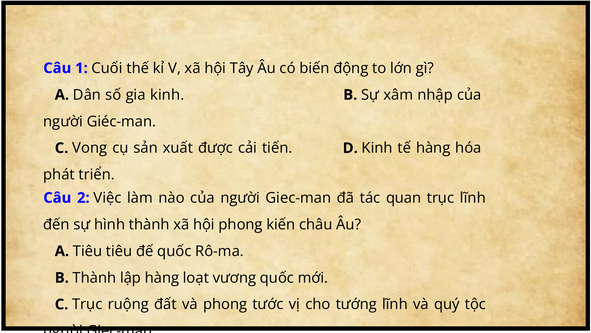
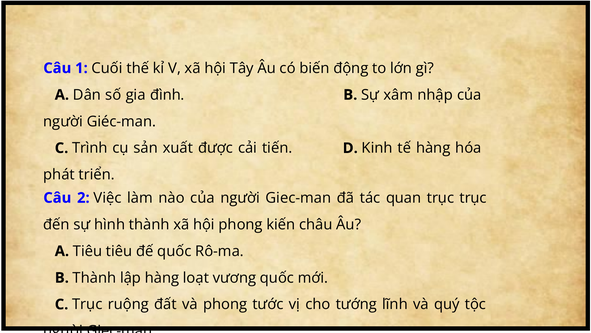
gia kinh: kinh -> đình (167, 95)
Vong: Vong -> Trình (90, 148)
trục lĩnh: lĩnh -> trục (473, 198)
